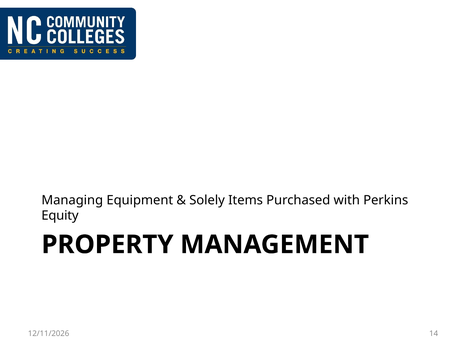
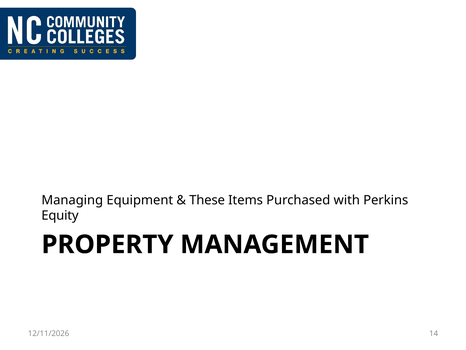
Solely: Solely -> These (207, 200)
